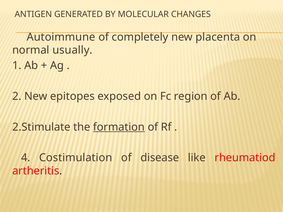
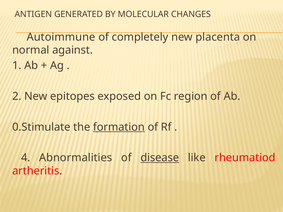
usually: usually -> against (73, 50)
2.Stimulate: 2.Stimulate -> 0.Stimulate (41, 127)
Costimulation: Costimulation -> Abnormalities (76, 158)
disease underline: none -> present (160, 158)
